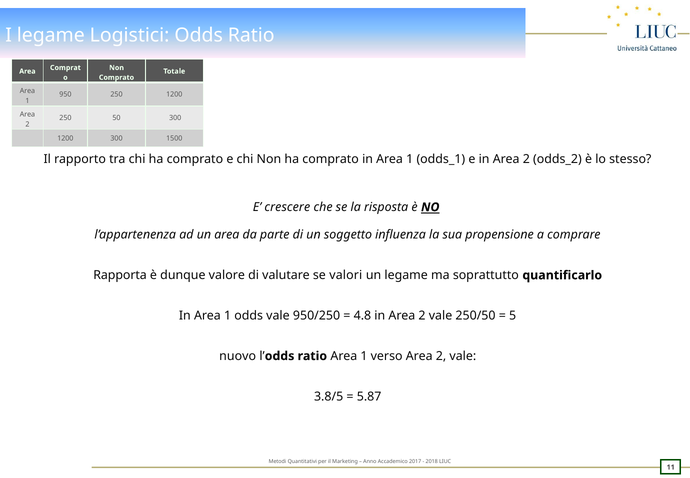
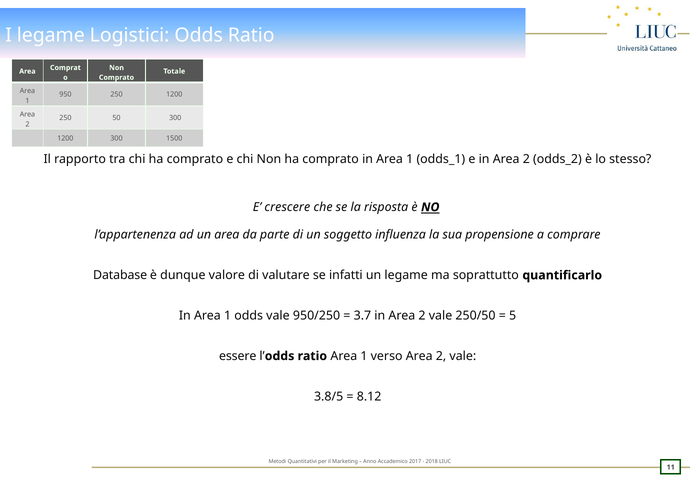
Rapporta: Rapporta -> Database (120, 275)
valori: valori -> infatti (346, 275)
4.8: 4.8 -> 3.7 (362, 315)
nuovo: nuovo -> essere (238, 356)
5.87: 5.87 -> 8.12 (369, 396)
